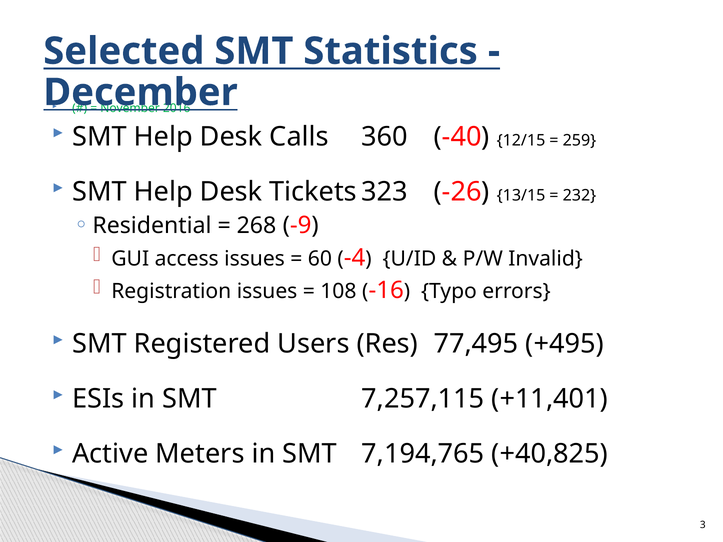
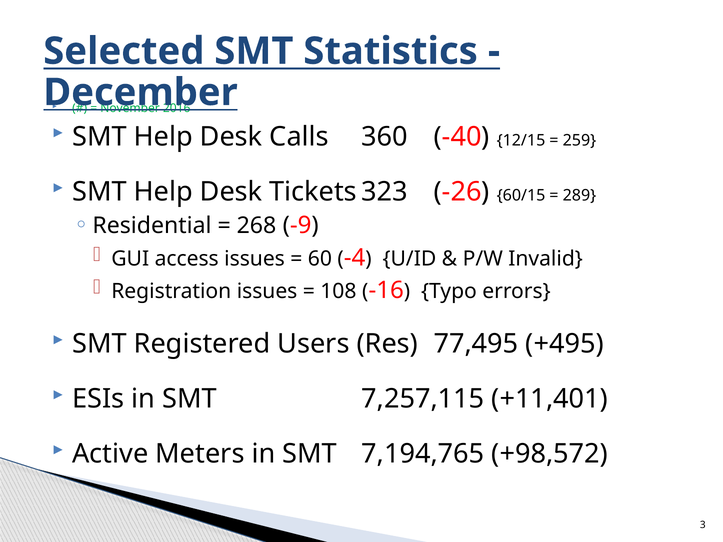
13/15: 13/15 -> 60/15 (521, 195)
232: 232 -> 289 (579, 195)
+40,825: +40,825 -> +98,572 (550, 454)
